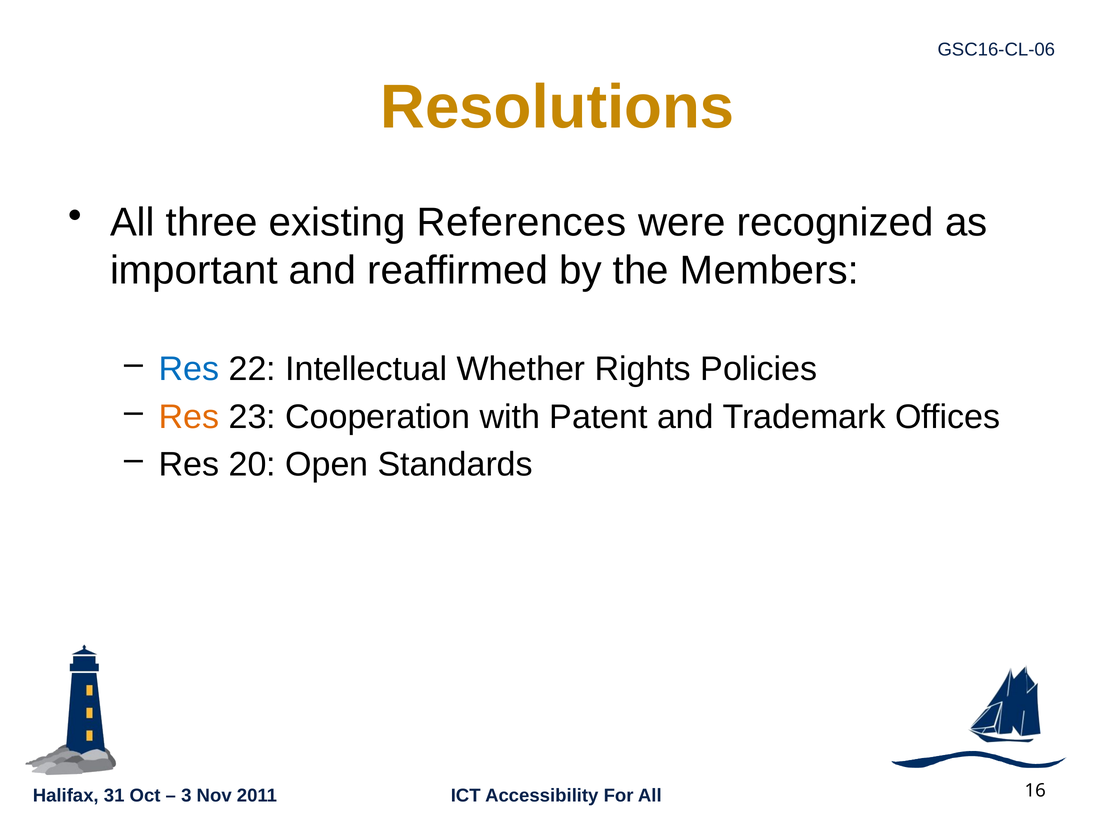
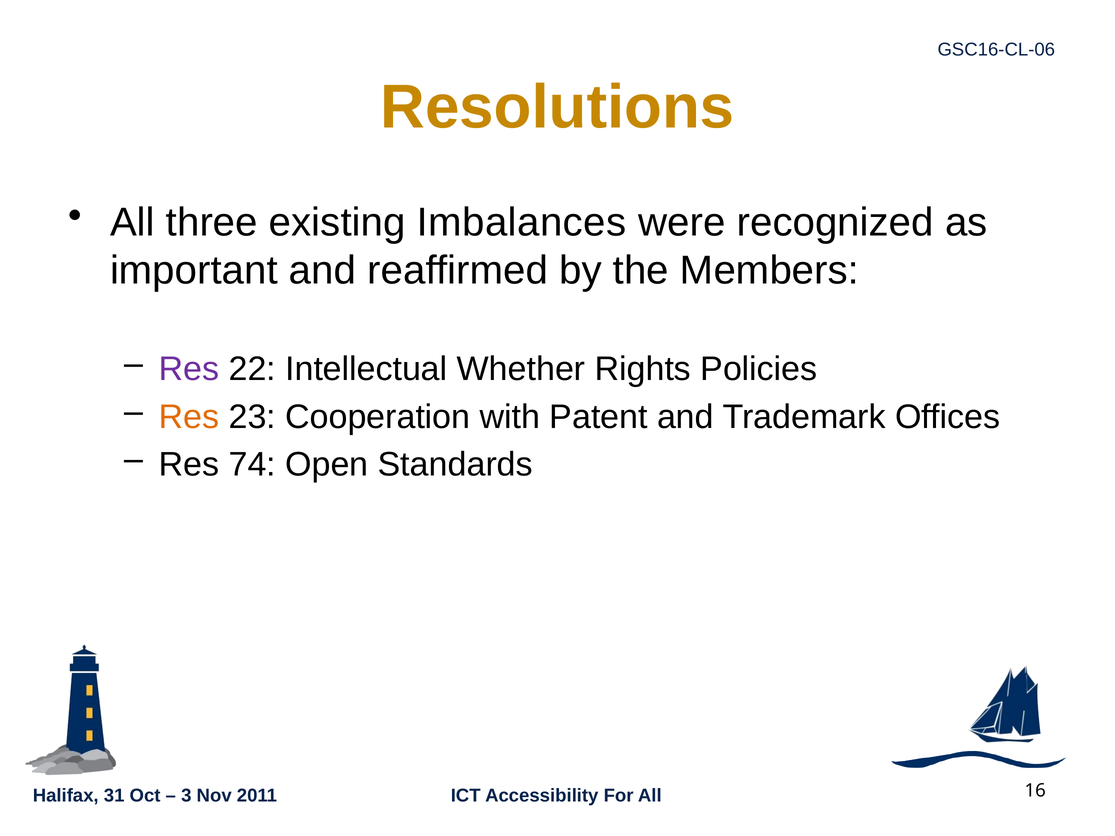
References: References -> Imbalances (522, 222)
Res colour: blue -> purple (189, 369)
20: 20 -> 74 (252, 465)
